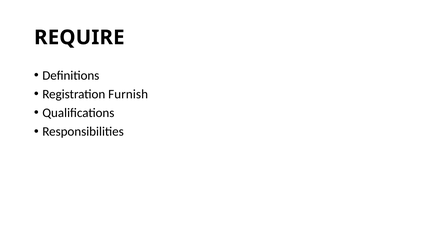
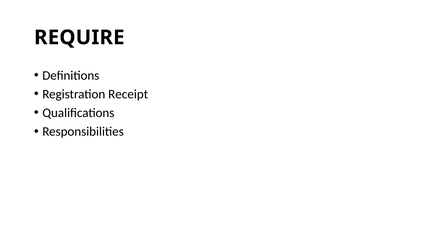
Furnish: Furnish -> Receipt (128, 94)
